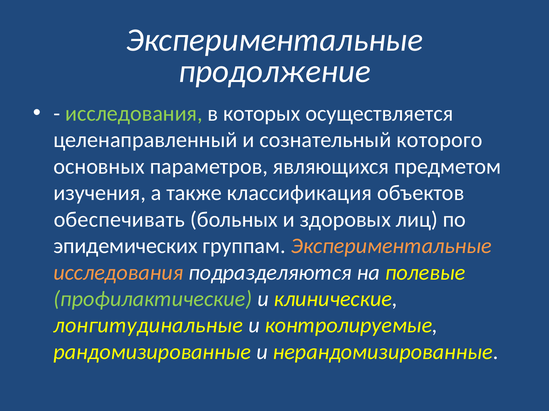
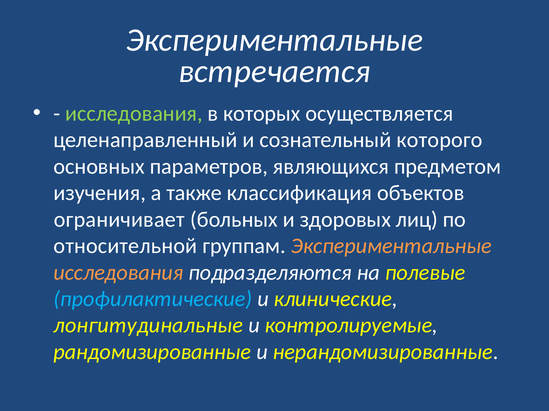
продолжение: продолжение -> встречается (274, 71)
обеспечивать: обеспечивать -> ограничивает (119, 220)
эпидемических: эпидемических -> относительной (125, 246)
профилактические colour: light green -> light blue (153, 299)
